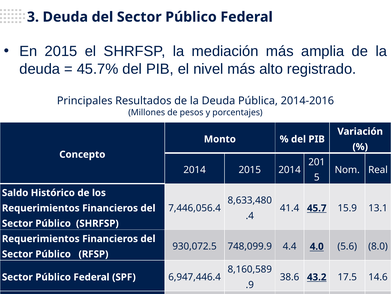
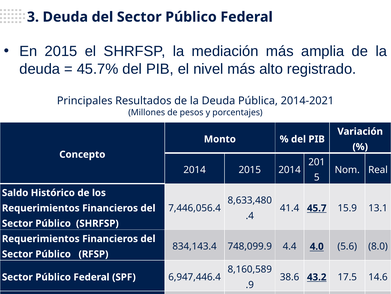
2014-2016: 2014-2016 -> 2014-2021 (307, 101)
930,072.5: 930,072.5 -> 834,143.4 (195, 246)
